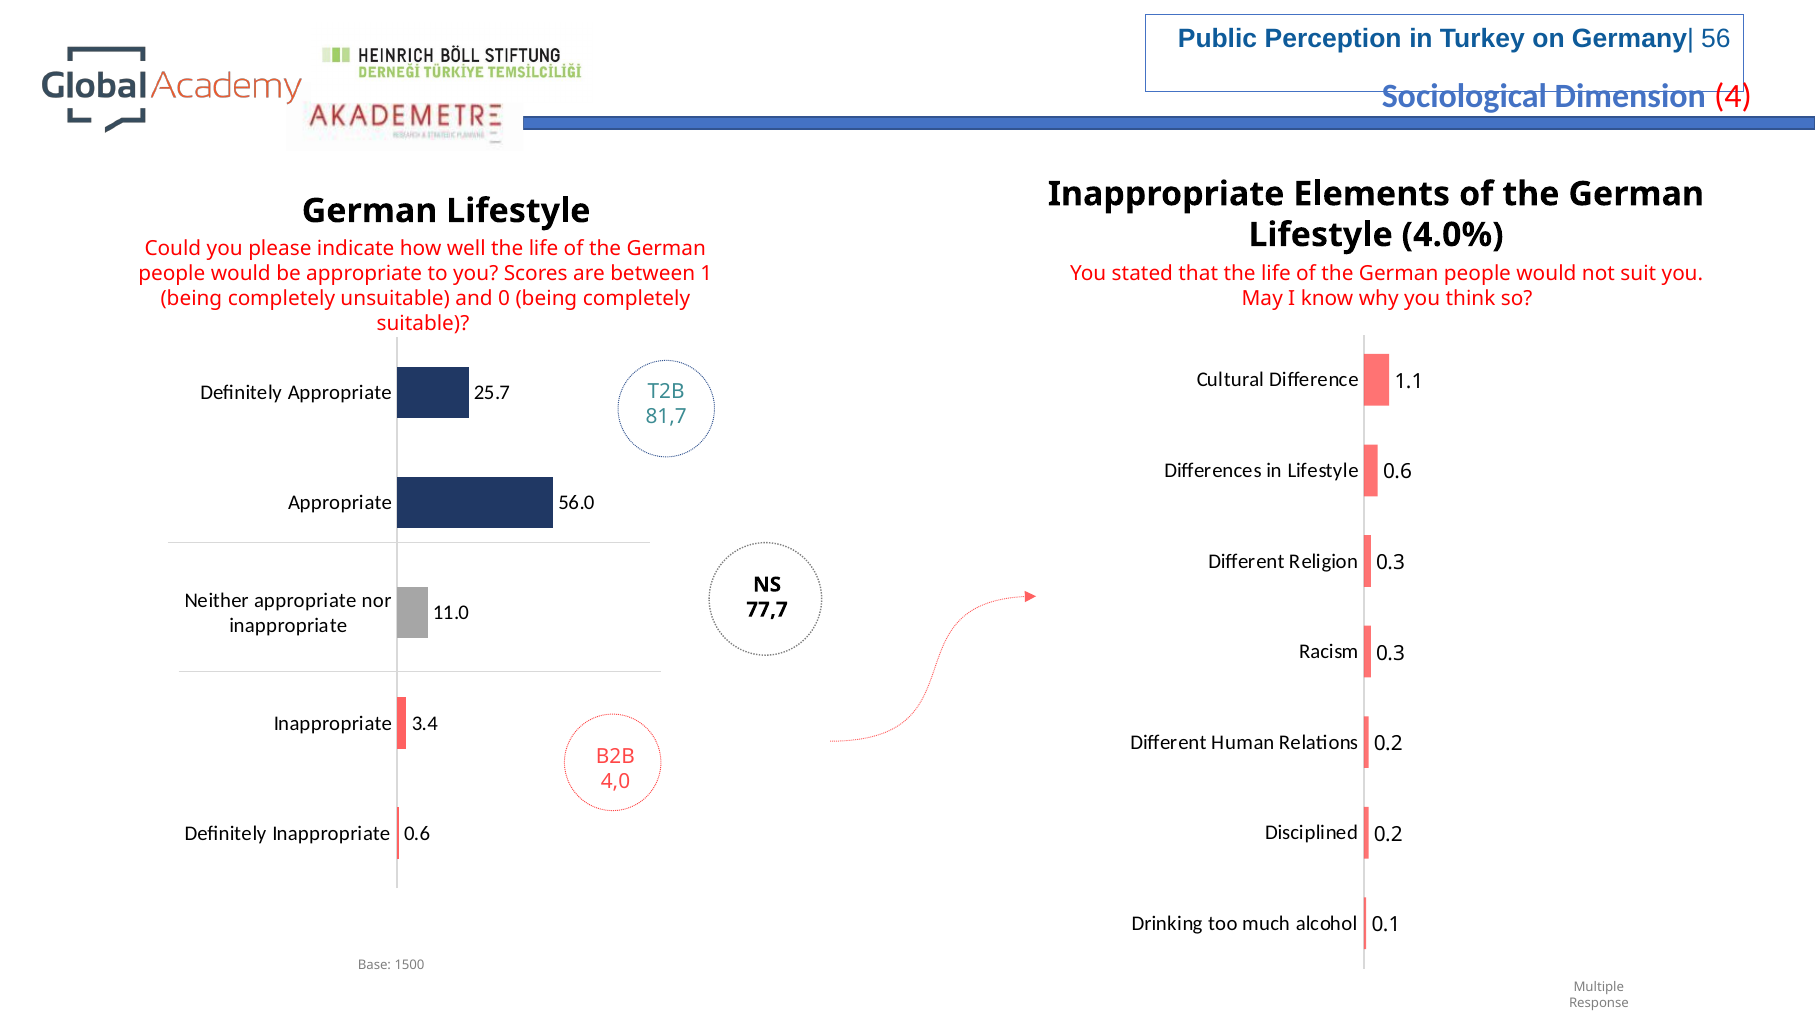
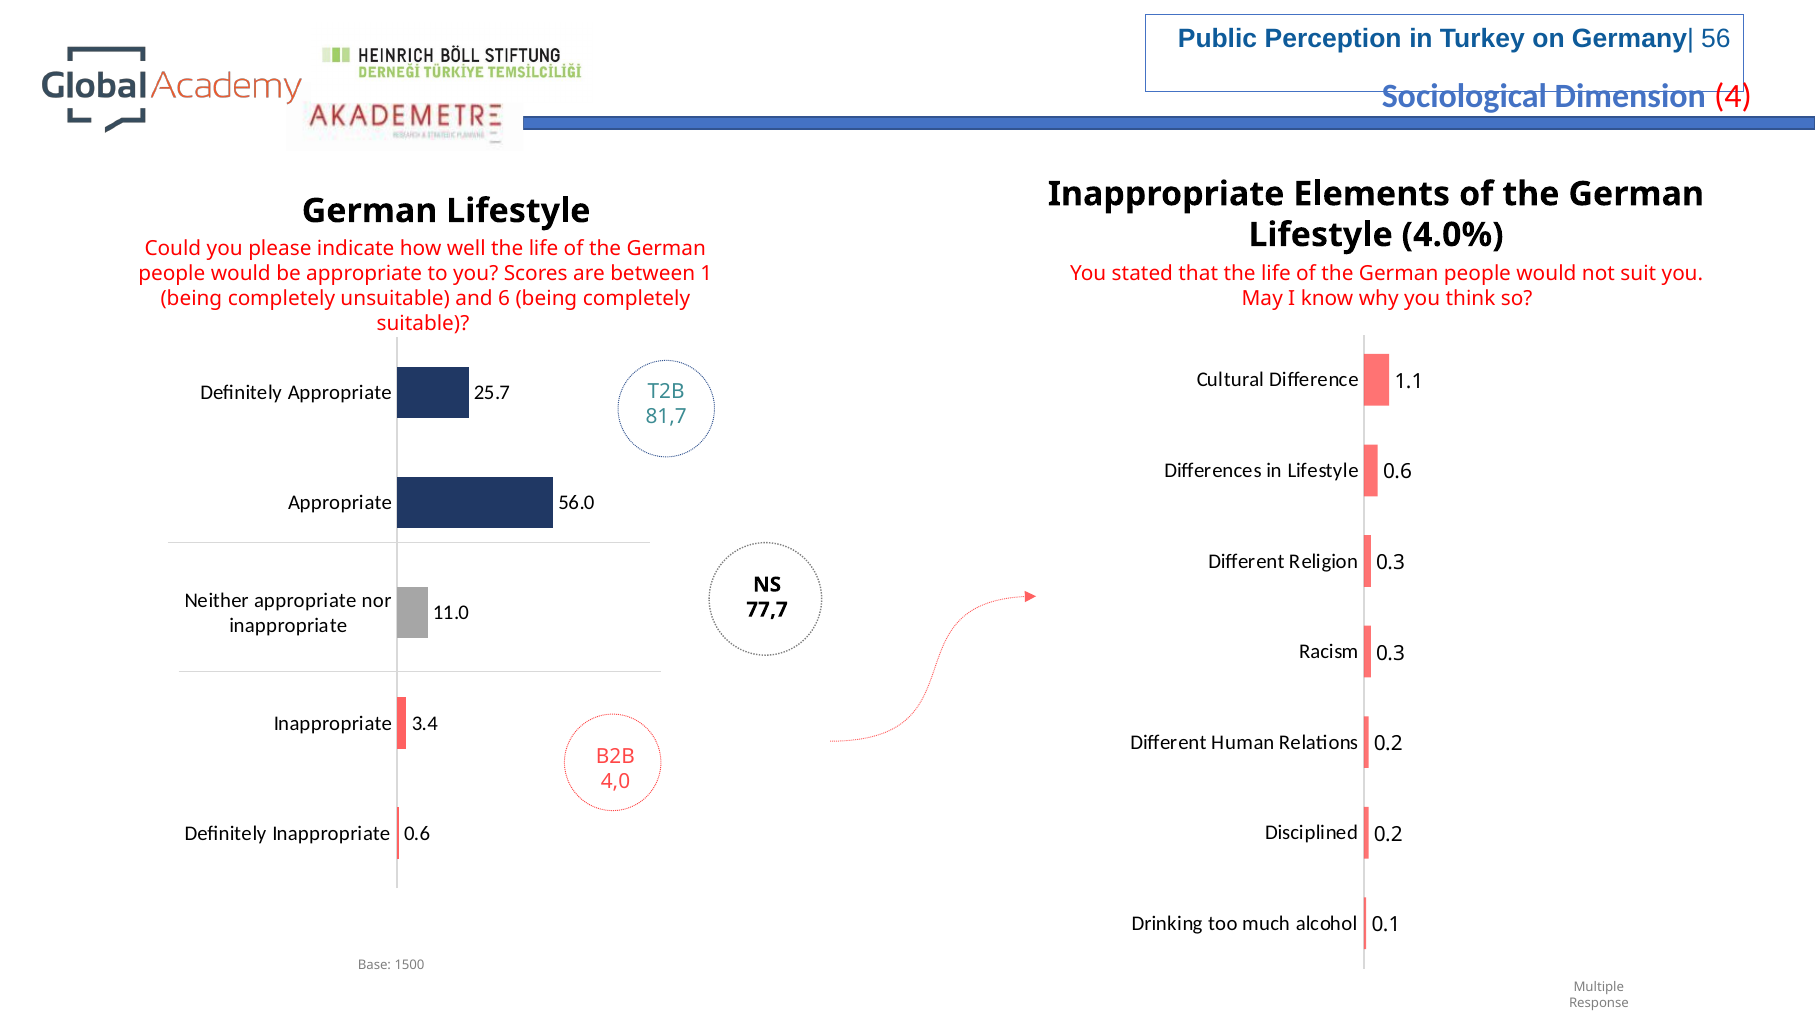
0: 0 -> 6 (504, 299)
